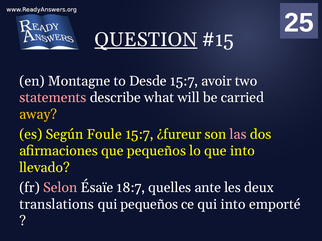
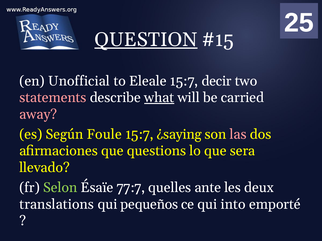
Montagne: Montagne -> Unofficial (79, 81)
Desde: Desde -> Eleale (148, 81)
avoir: avoir -> decir (217, 81)
what underline: none -> present (159, 98)
away colour: yellow -> pink (38, 114)
¿fureur: ¿fureur -> ¿saying (179, 135)
que pequeños: pequeños -> questions (156, 151)
que into: into -> sera (243, 151)
Selon colour: pink -> light green (60, 188)
18:7: 18:7 -> 77:7 (131, 188)
